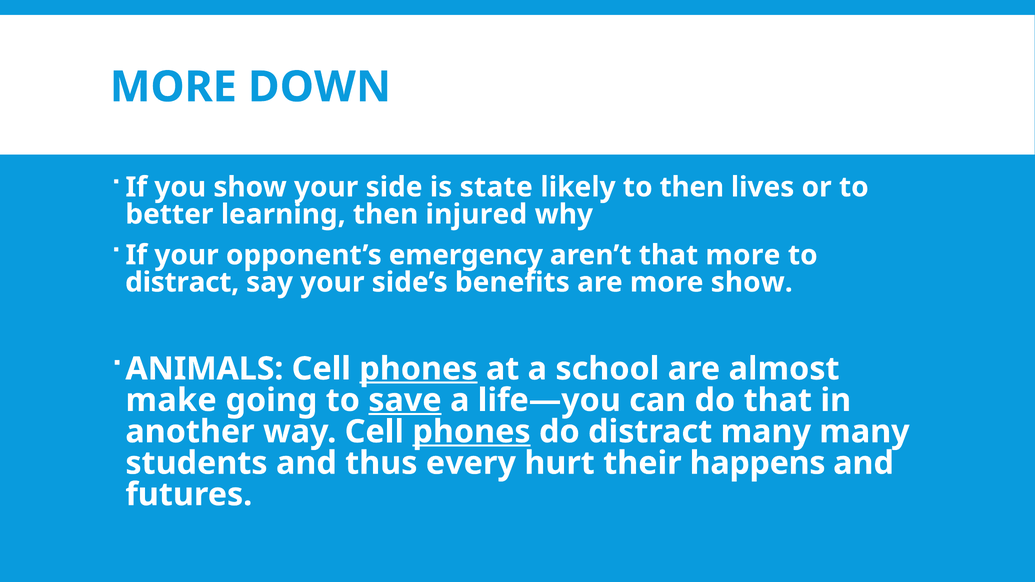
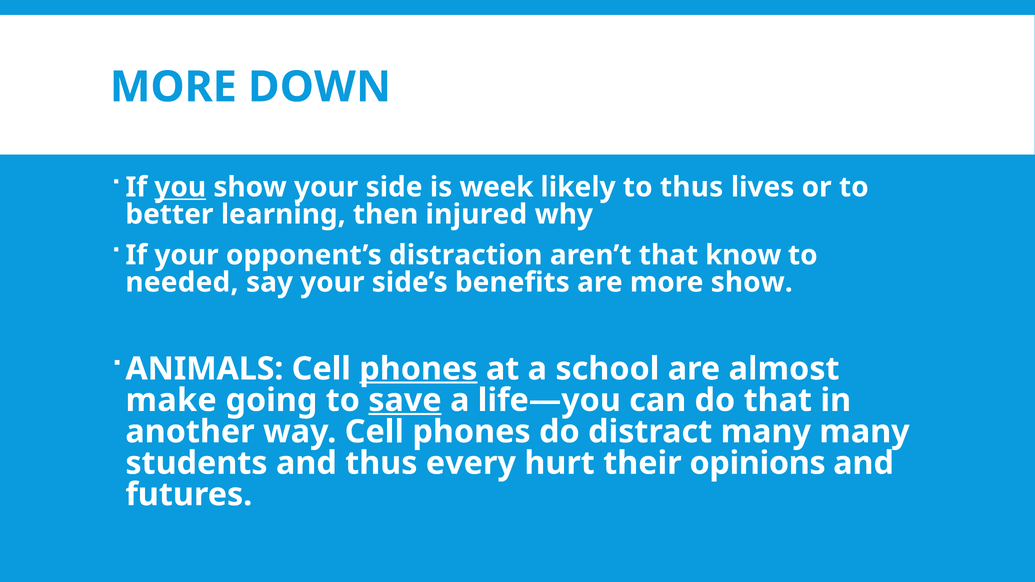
you underline: none -> present (180, 187)
state: state -> week (496, 187)
to then: then -> thus (692, 187)
emergency: emergency -> distraction (466, 255)
that more: more -> know (743, 255)
distract: distract -> needed (182, 282)
phones underline: present -> none (472, 432)
happens: happens -> opinions (758, 463)
